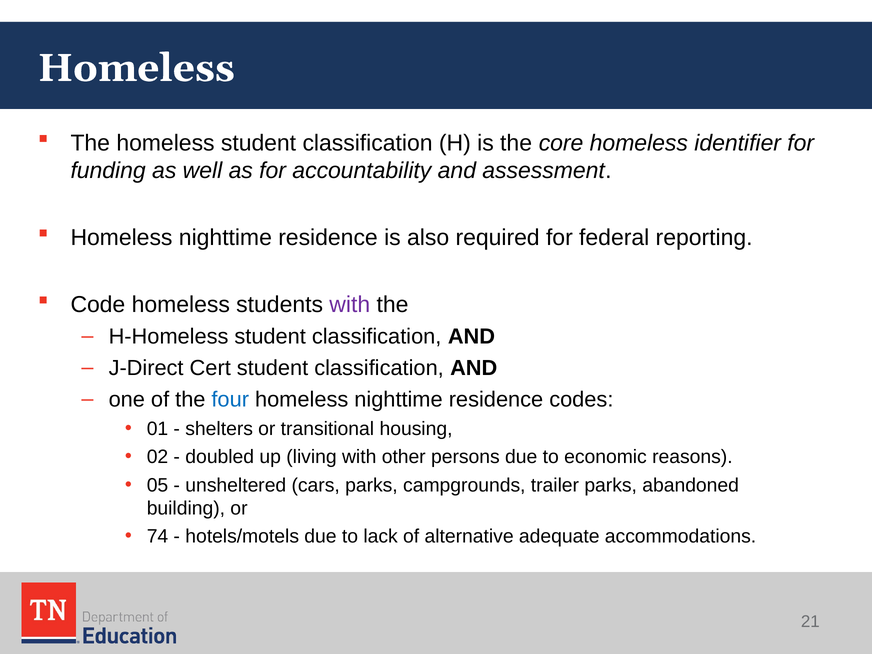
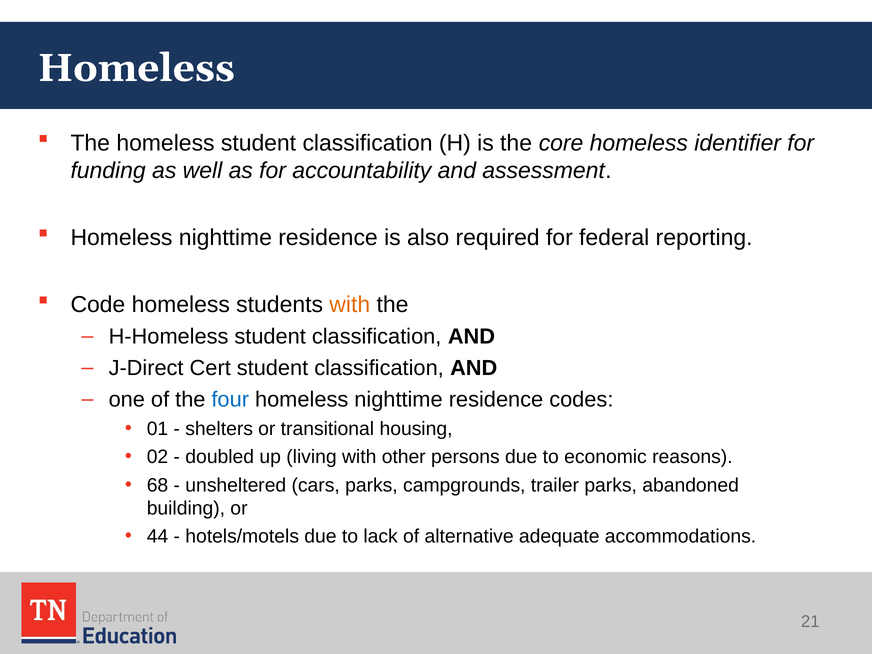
with colour: purple -> orange (350, 305)
05: 05 -> 68 (158, 485)
74: 74 -> 44 (158, 536)
